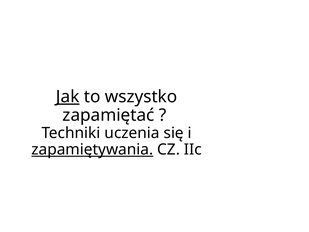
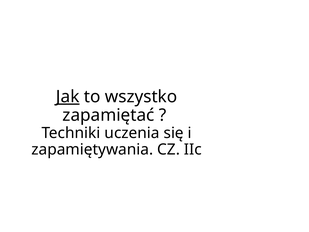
zapamiętywania underline: present -> none (92, 149)
